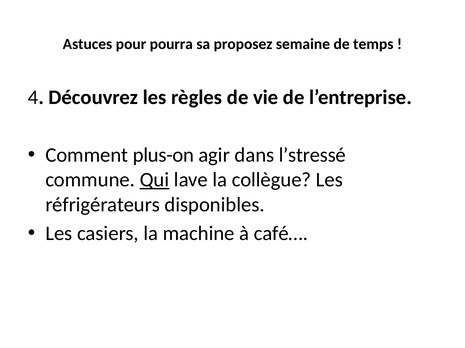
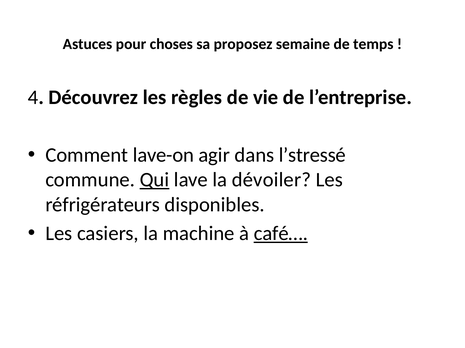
pourra: pourra -> choses (171, 44)
plus-on: plus-on -> lave-on (163, 155)
collègue: collègue -> dévoiler (271, 180)
café… underline: none -> present (281, 234)
